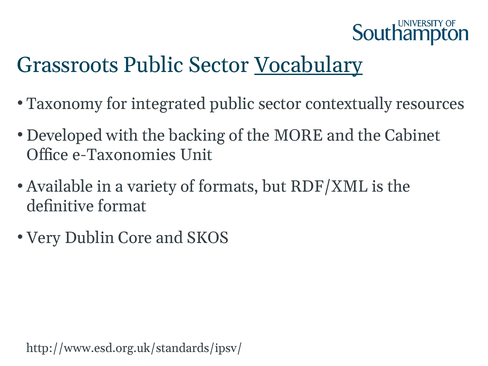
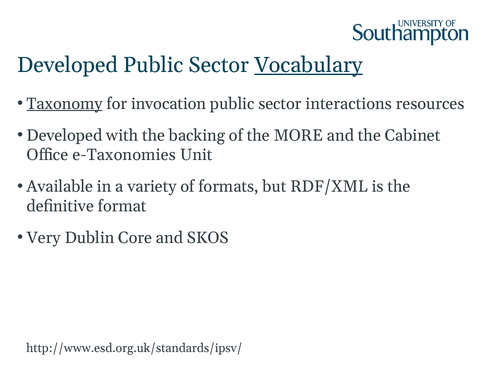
Grassroots: Grassroots -> Developed (68, 65)
Taxonomy underline: none -> present (65, 104)
integrated: integrated -> invocation (169, 104)
contextually: contextually -> interactions (349, 104)
